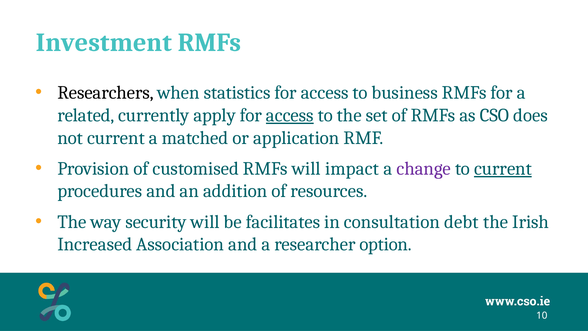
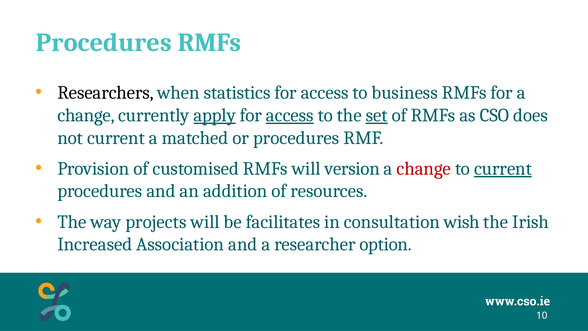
Investment: Investment -> Procedures (104, 43)
related: related -> change (86, 115)
apply underline: none -> present (215, 115)
set underline: none -> present (377, 115)
or application: application -> procedures (296, 138)
impact: impact -> version (352, 168)
change colour: purple -> red (424, 168)
security: security -> projects (156, 222)
debt: debt -> wish (462, 222)
